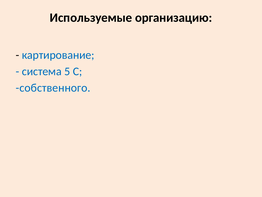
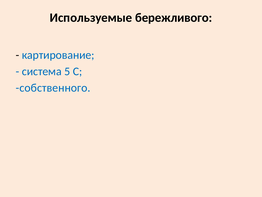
организацию: организацию -> бережливого (174, 18)
